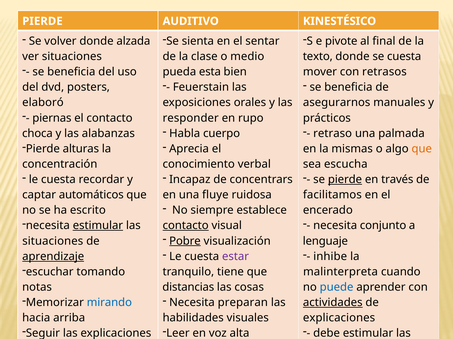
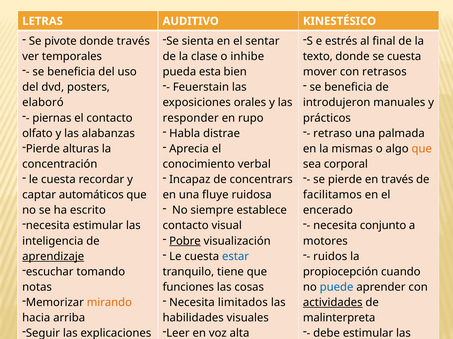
PIERDE: PIERDE -> LETRAS (43, 21)
volver: volver -> pivote (60, 41)
donde alzada: alzada -> través (133, 41)
pivote: pivote -> estrés (341, 41)
ver situaciones: situaciones -> temporales (72, 57)
medio: medio -> inhibe (247, 57)
asegurarnos: asegurarnos -> introdujeron (337, 103)
cuerpo: cuerpo -> distrae (222, 134)
choca: choca -> olfato (37, 134)
escucha: escucha -> corporal (346, 164)
pierde underline: present -> none (345, 180)
estimular underline: present -> none (98, 226)
contacto underline: present -> none (186, 226)
situaciones: situaciones -> inteligencia (53, 241)
lenguaje: lenguaje -> motores (325, 241)
estar colour: purple -> blue (236, 257)
inhibe: inhibe -> ruidos (330, 257)
malinterpreta: malinterpreta -> propiocepción (341, 272)
distancias: distancias -> funciones (188, 288)
mirando colour: blue -> orange (109, 303)
preparan: preparan -> limitados (243, 303)
explicaciones: explicaciones -> malinterpreta (339, 319)
